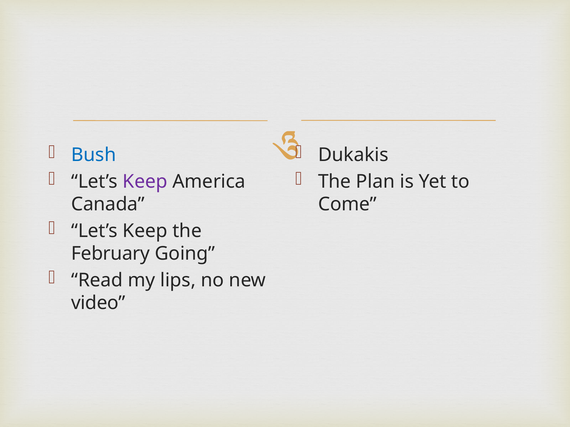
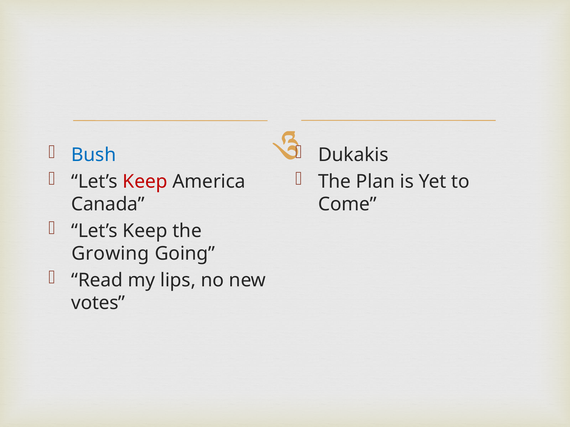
Keep colour: purple -> red (145, 182)
February: February -> Growing (110, 254)
video: video -> votes (98, 303)
